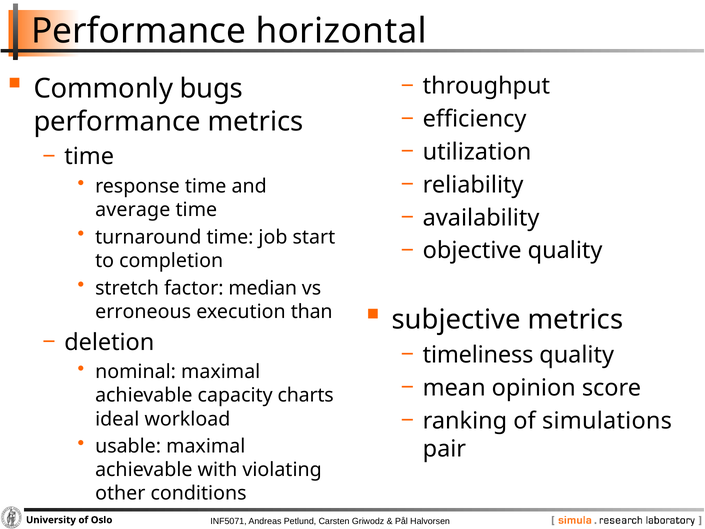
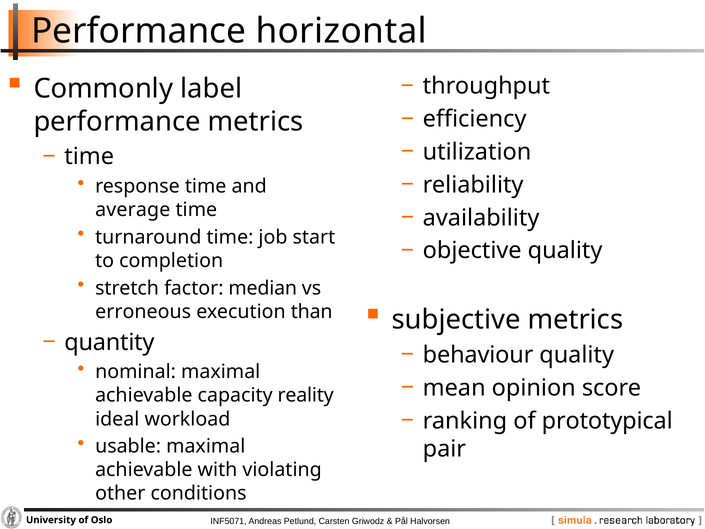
bugs: bugs -> label (211, 89)
deletion: deletion -> quantity (109, 342)
timeliness: timeliness -> behaviour (478, 355)
charts: charts -> reality (306, 395)
simulations: simulations -> prototypical (607, 421)
